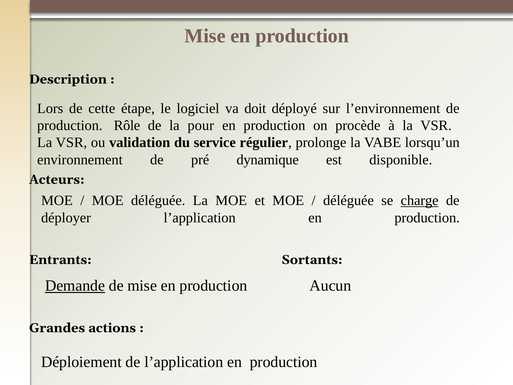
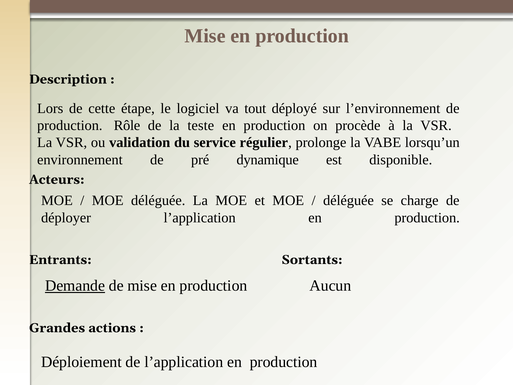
doit: doit -> tout (255, 108)
pour: pour -> teste (201, 125)
charge underline: present -> none (420, 200)
